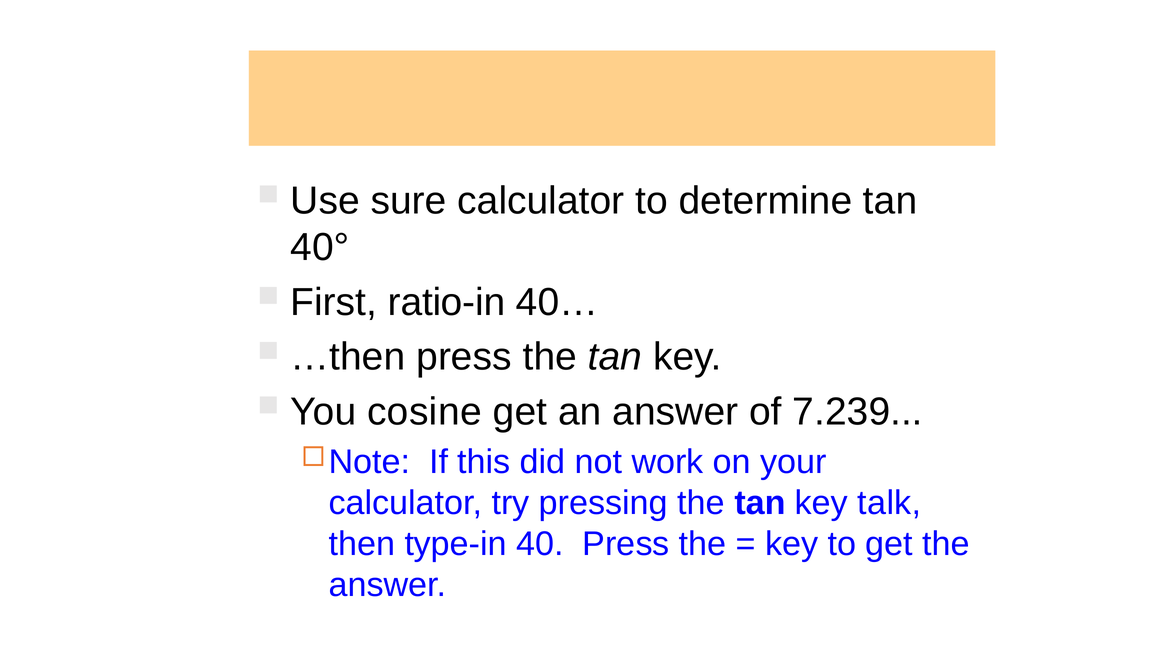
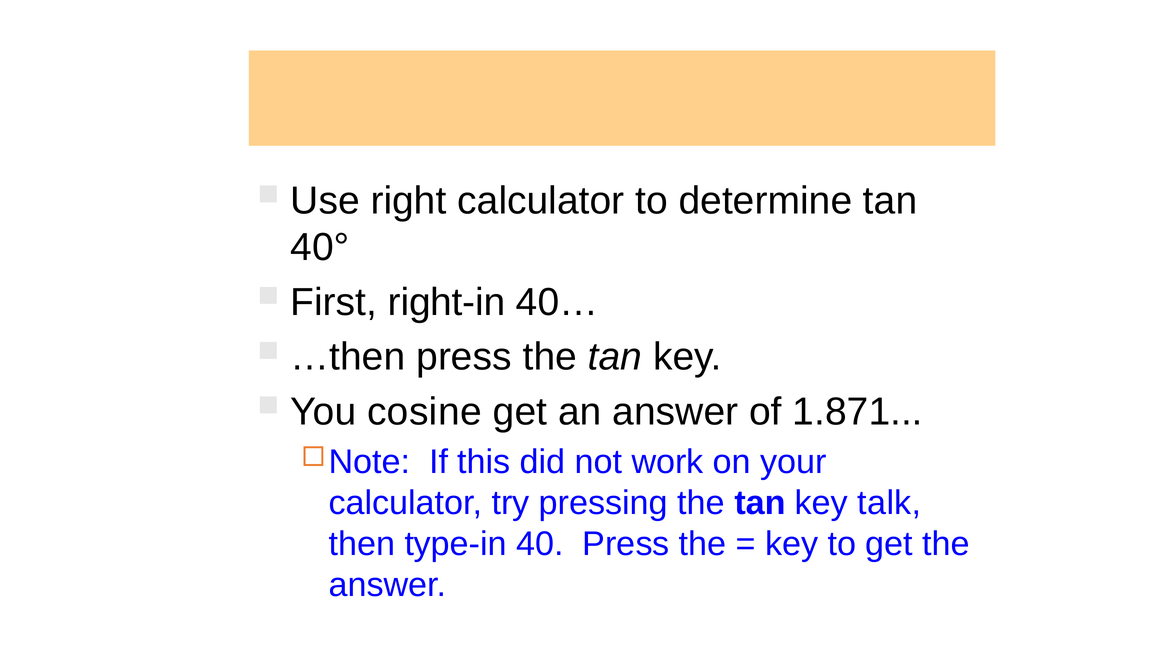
sure: sure -> right (409, 201)
ratio-in: ratio-in -> right-in (447, 302)
7.239: 7.239 -> 1.871 (858, 411)
